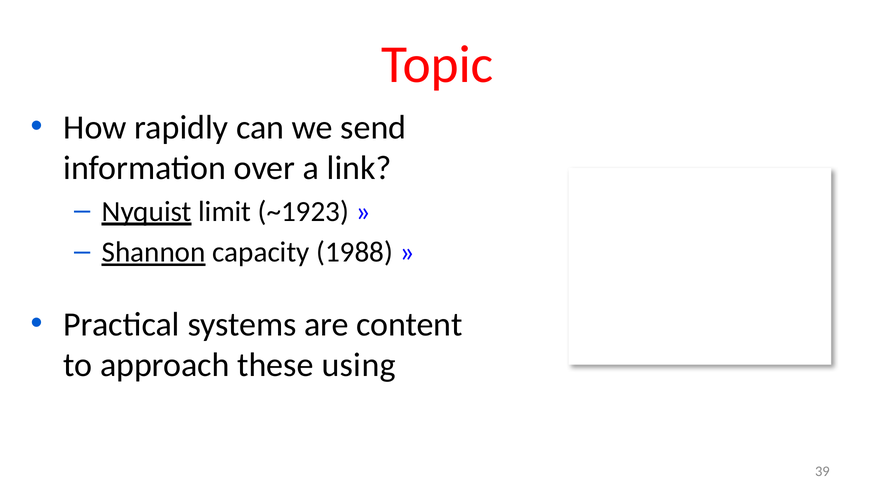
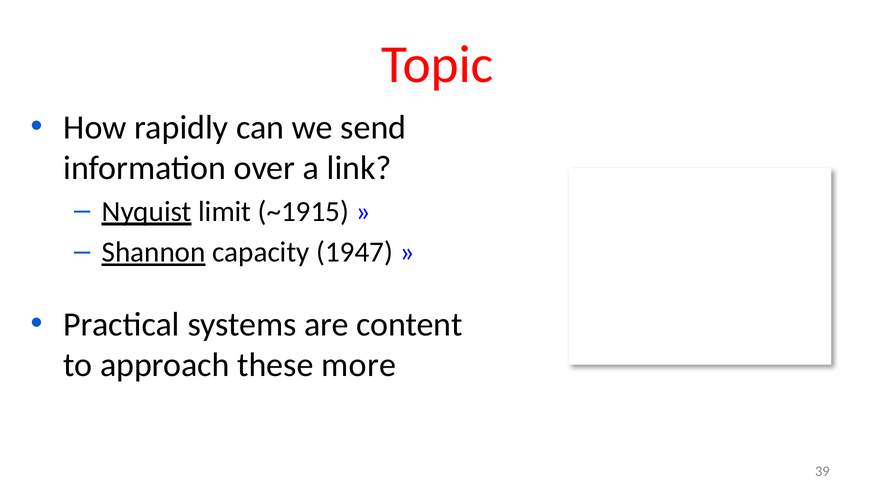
~1923: ~1923 -> ~1915 (303, 211)
1988: 1988 -> 1947 (355, 252)
using: using -> more (359, 365)
